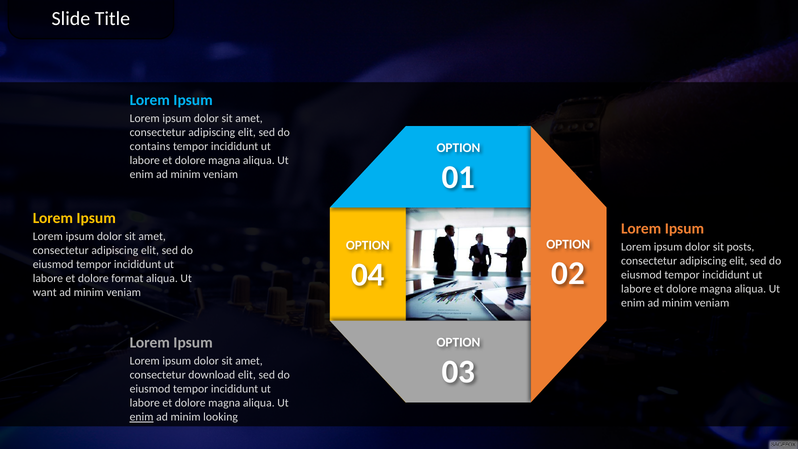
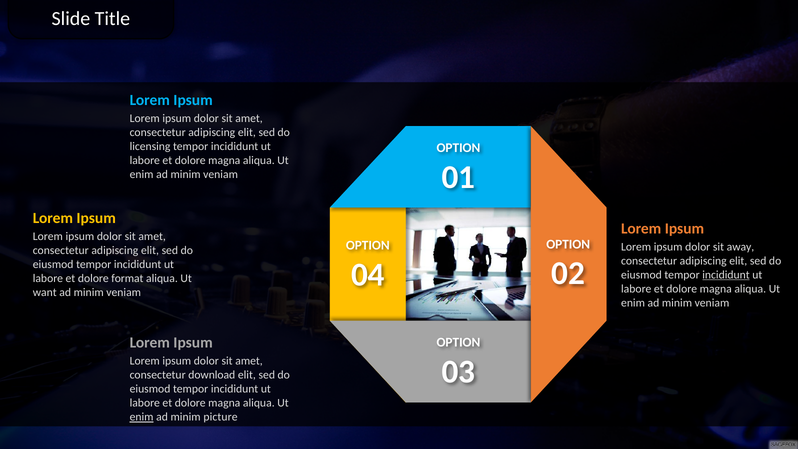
contains: contains -> licensing (150, 146)
posts: posts -> away (740, 247)
incididunt underline: none -> present (726, 275)
looking: looking -> picture (221, 417)
